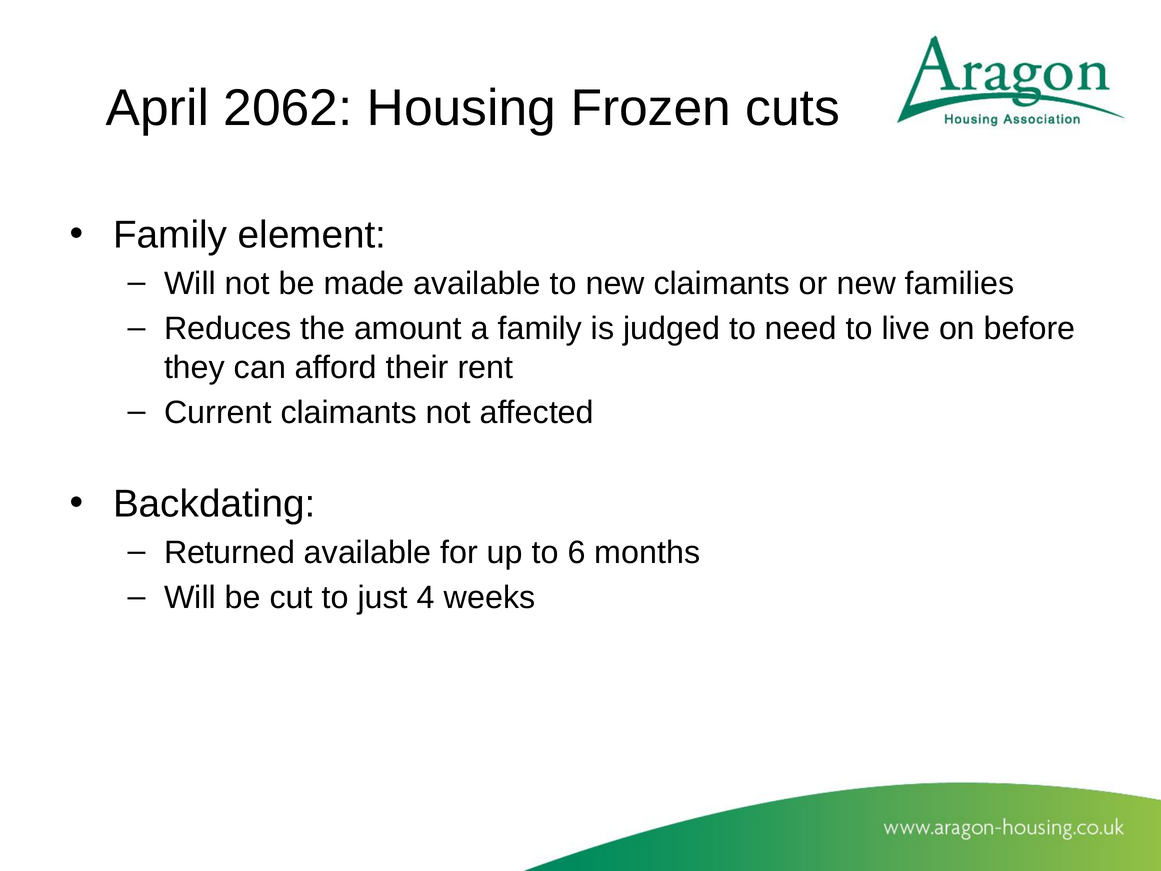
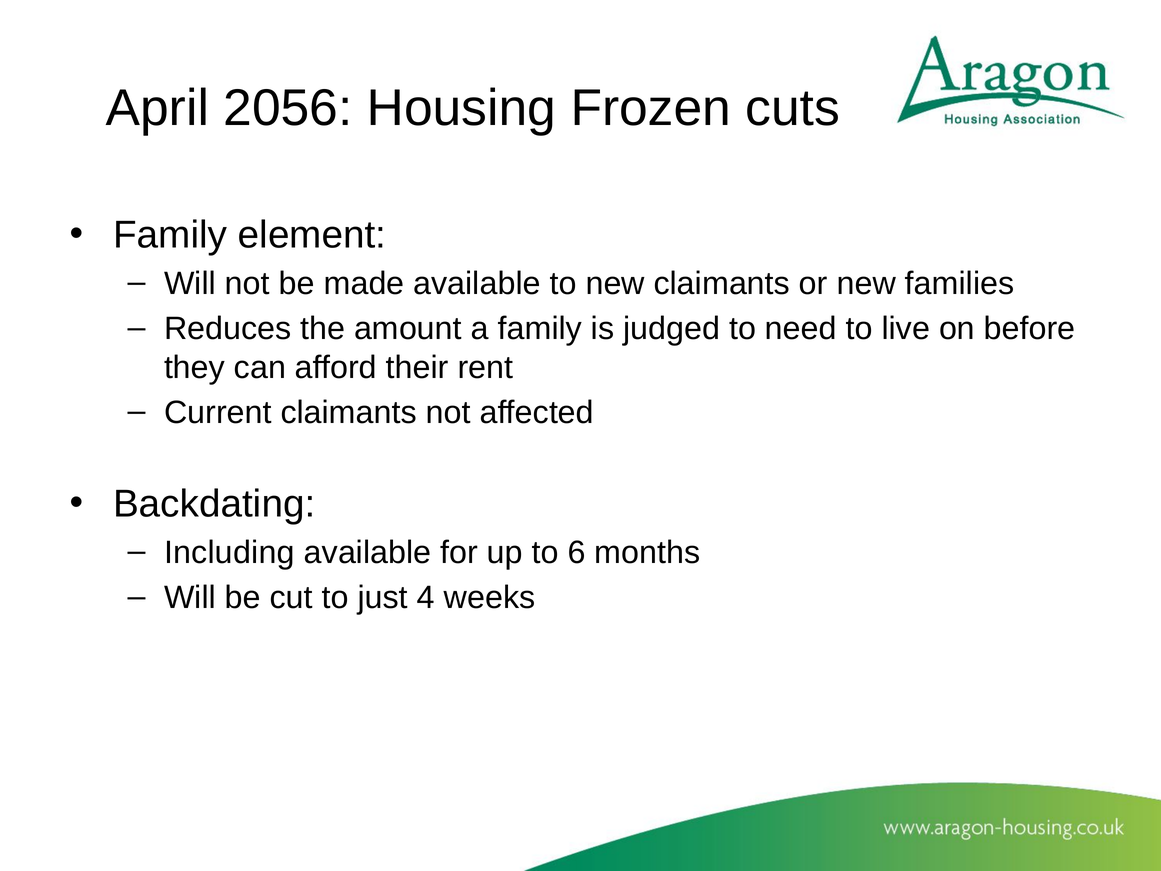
2062: 2062 -> 2056 (288, 108)
Returned: Returned -> Including (229, 552)
